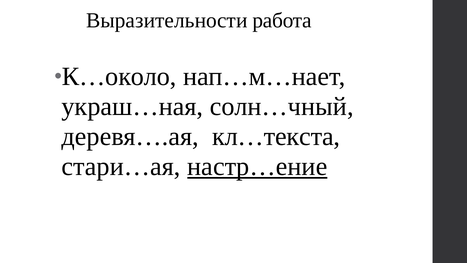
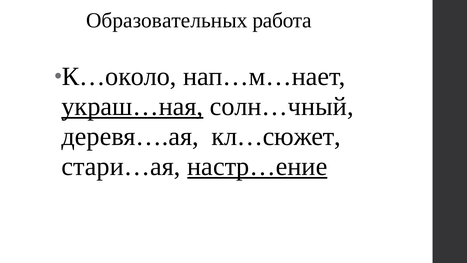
Выразительности: Выразительности -> Образовательных (167, 20)
украш…ная underline: none -> present (132, 106)
кл…текста: кл…текста -> кл…сюжет (276, 136)
